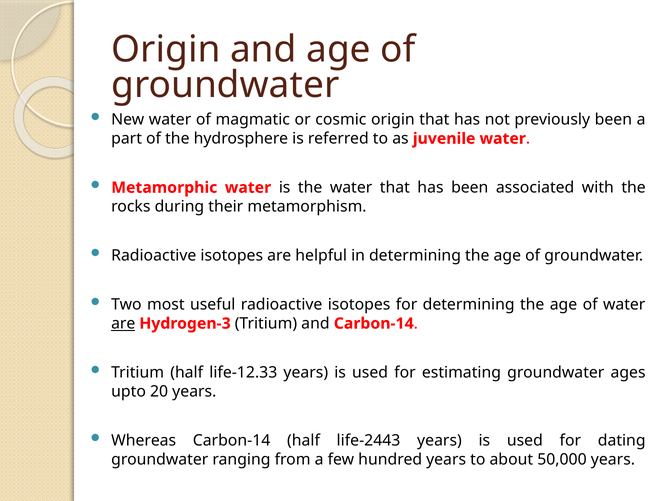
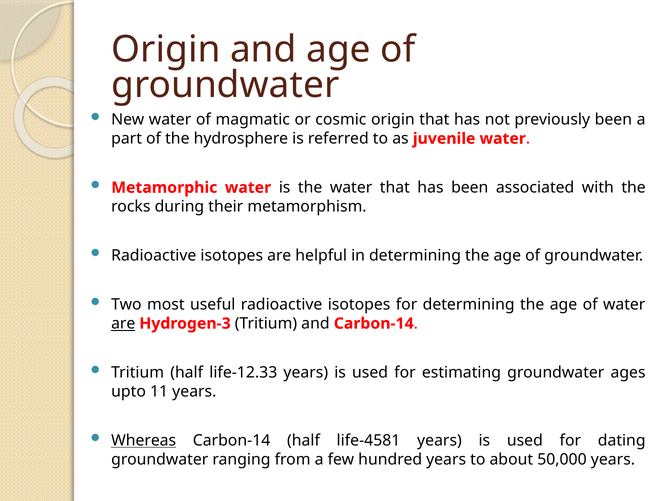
20: 20 -> 11 (159, 391)
Whereas underline: none -> present (144, 440)
life-2443: life-2443 -> life-4581 (368, 440)
